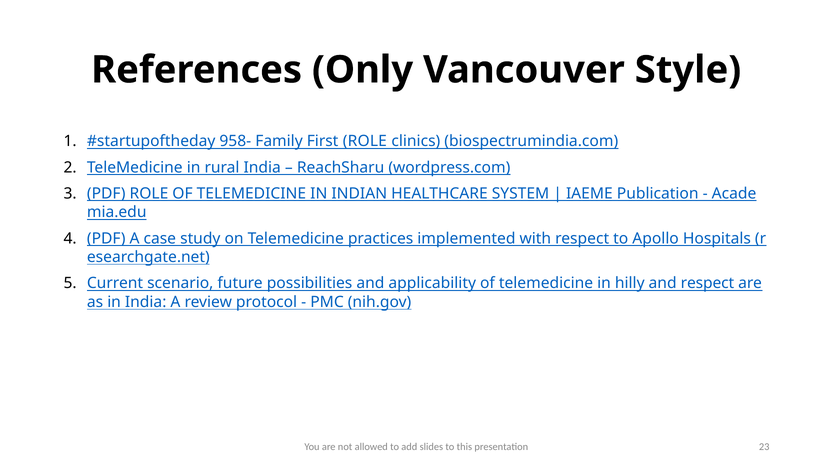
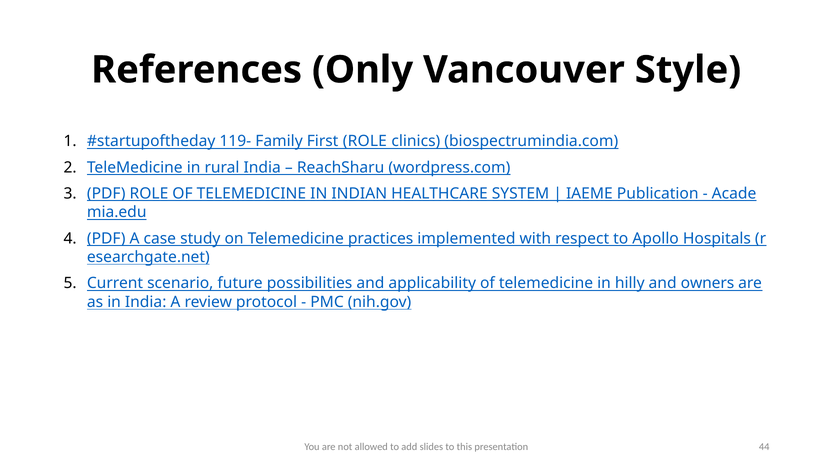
958-: 958- -> 119- (235, 141)
and respect: respect -> owners (707, 284)
23: 23 -> 44 (764, 447)
